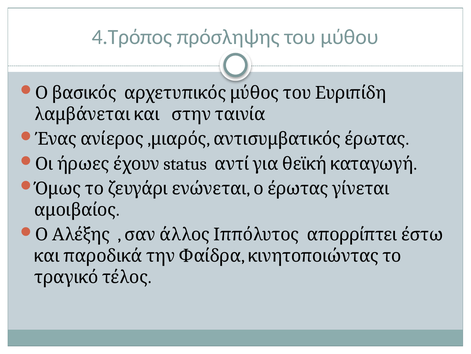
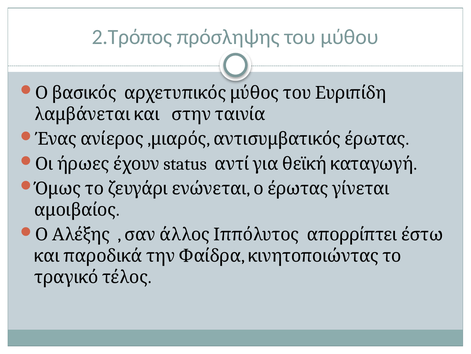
4.Τρόπος: 4.Τρόπος -> 2.Τρόπος (132, 37)
